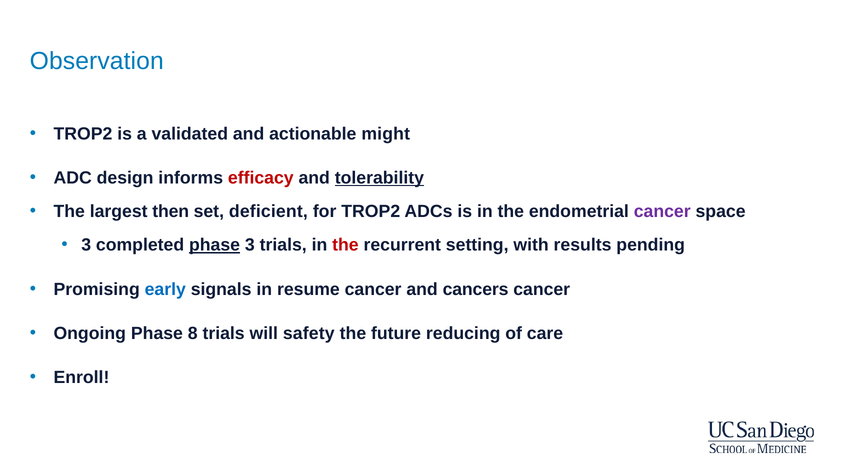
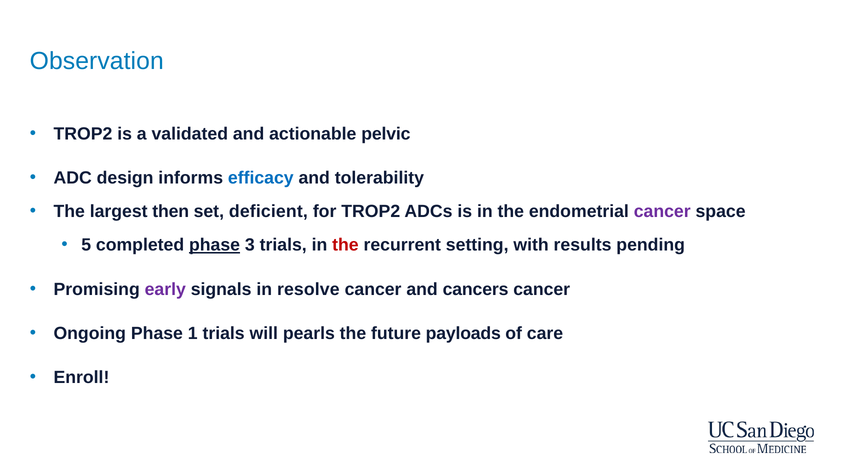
might: might -> pelvic (386, 134)
efficacy colour: red -> blue (261, 178)
tolerability underline: present -> none (379, 178)
3: 3 -> 5 (86, 245)
early colour: blue -> purple (165, 289)
resume: resume -> resolve (308, 289)
8: 8 -> 1 (193, 333)
safety: safety -> pearls (309, 333)
reducing: reducing -> payloads (463, 333)
